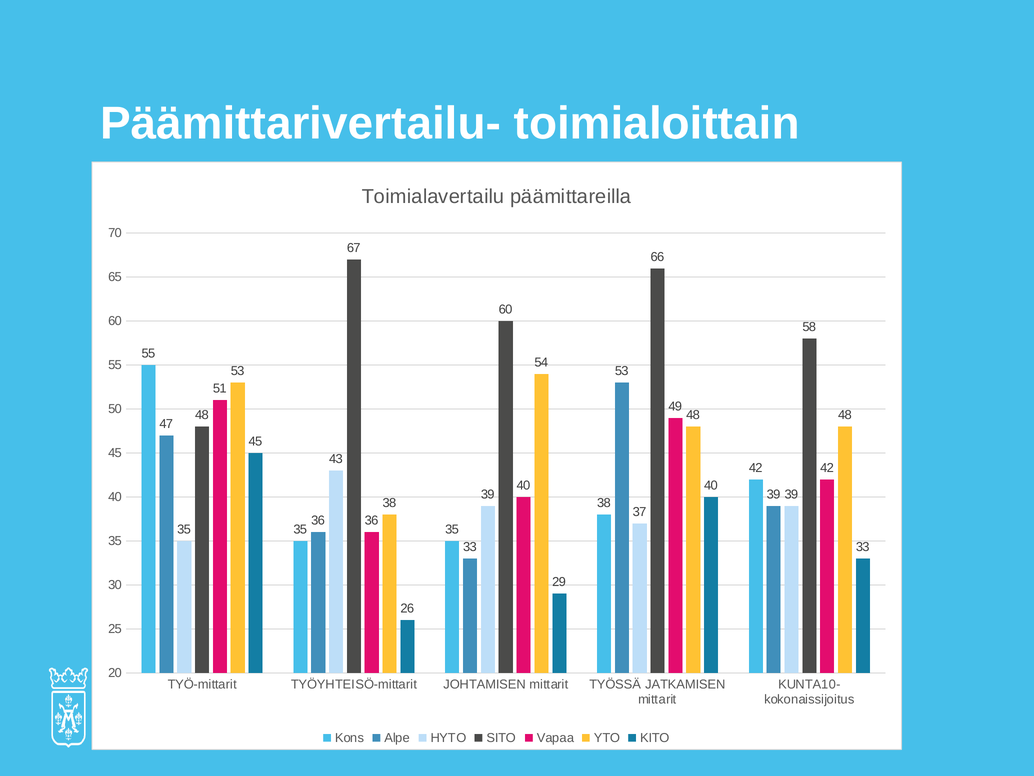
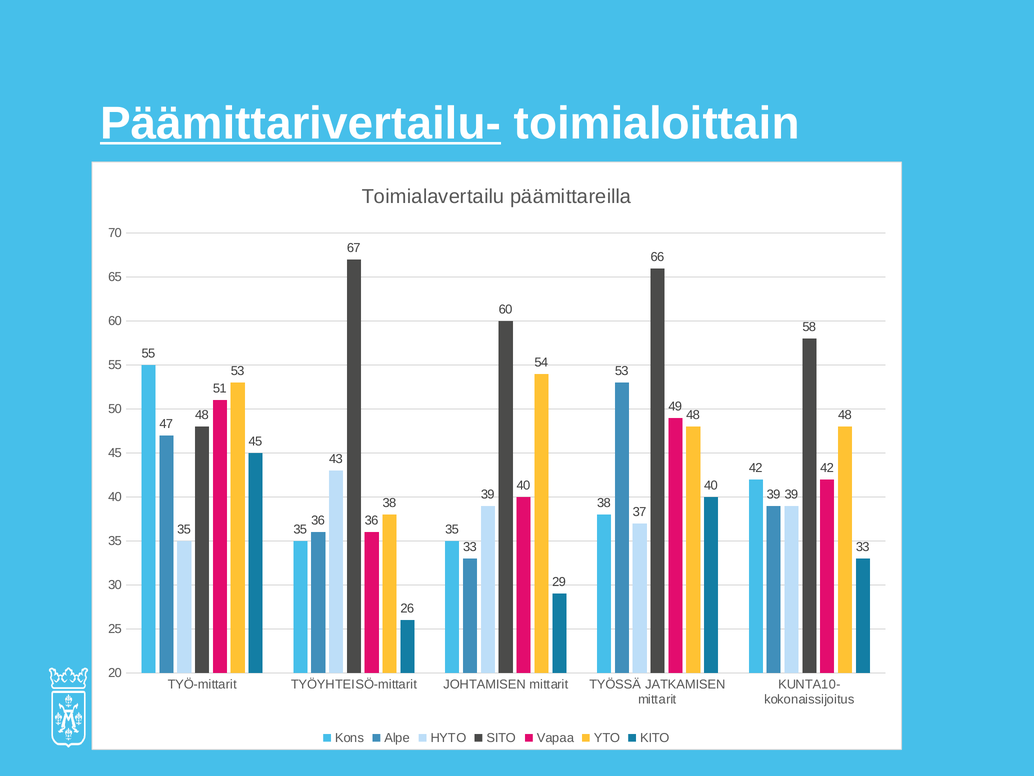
Päämittarivertailu- underline: none -> present (301, 123)
